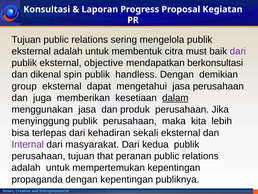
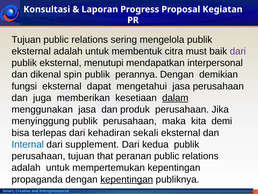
objective: objective -> menutupi (104, 63)
berkonsultasi: berkonsultasi -> interpersonal (215, 63)
handless: handless -> perannya (136, 74)
group: group -> fungsi (24, 86)
lebih: lebih -> demi (222, 121)
Internal colour: purple -> blue (28, 144)
masyarakat: masyarakat -> supplement (92, 144)
kepentingan underline: none -> present (127, 179)
